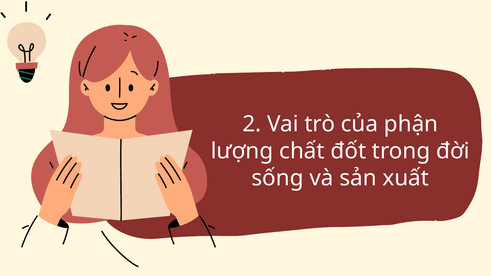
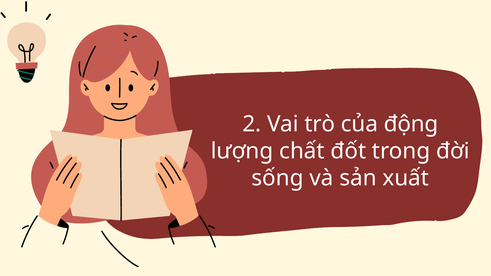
phận: phận -> động (411, 124)
